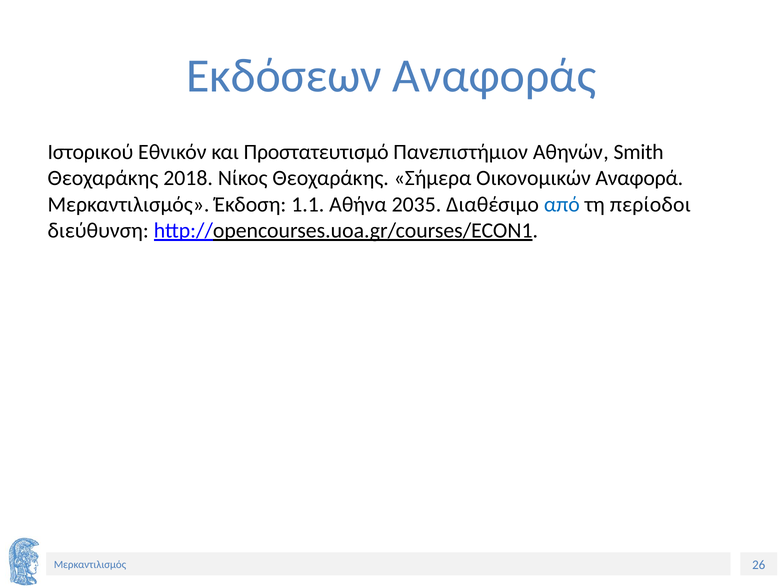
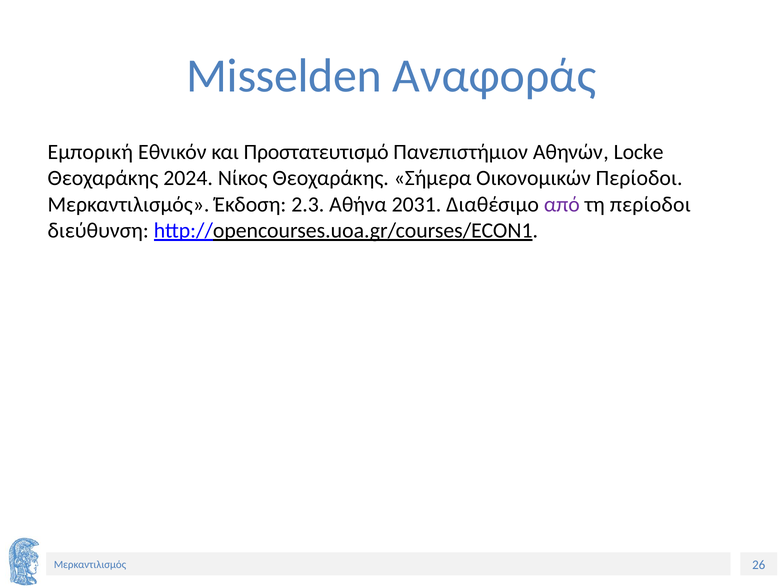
Εκδόσεων: Εκδόσεων -> Misselden (284, 76)
Ιστορικού: Ιστορικού -> Εμπορική (90, 152)
Smith: Smith -> Locke (639, 152)
2018: 2018 -> 2024 (188, 178)
Οικονομικών Αναφορά: Αναφορά -> Περίοδοι (639, 178)
1.1: 1.1 -> 2.3 (308, 204)
2035: 2035 -> 2031 (416, 204)
από colour: blue -> purple (562, 204)
